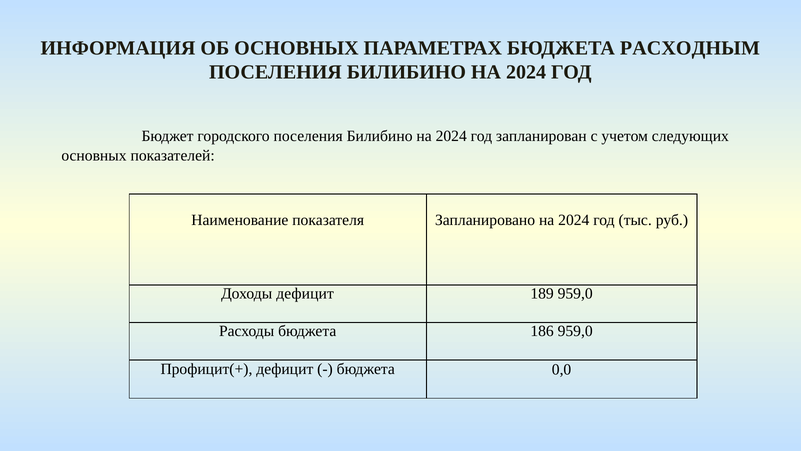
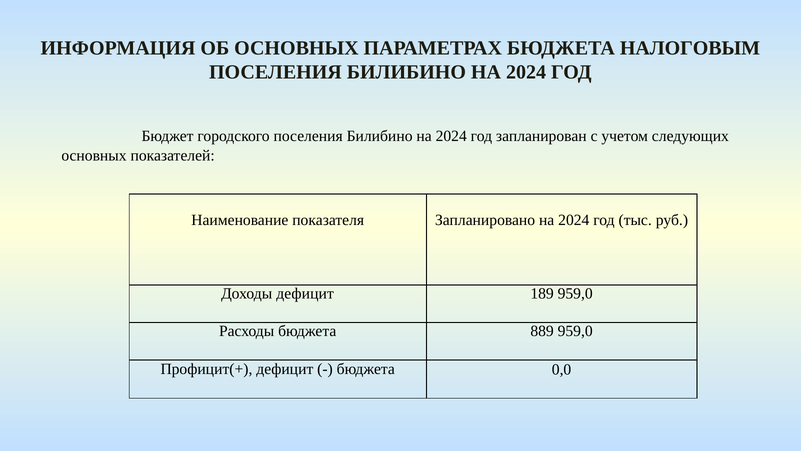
РАСХОДНЫМ: РАСХОДНЫМ -> НАЛОГОВЫМ (690, 48)
186: 186 -> 889 (542, 331)
